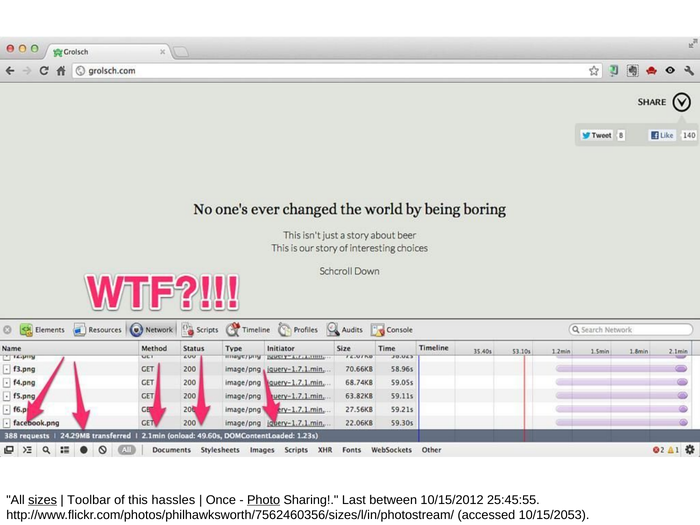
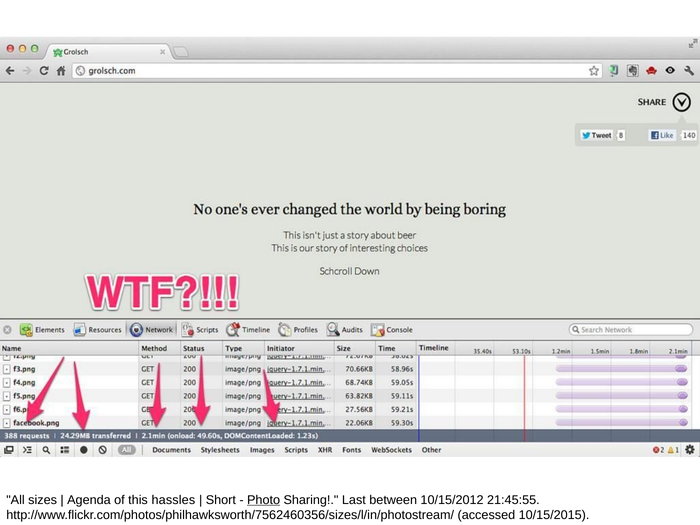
sizes underline: present -> none (43, 500)
Toolbar: Toolbar -> Agenda (89, 500)
Once: Once -> Short (221, 500)
25:45:55: 25:45:55 -> 21:45:55 (513, 500)
10/15/2053: 10/15/2053 -> 10/15/2015 (554, 515)
